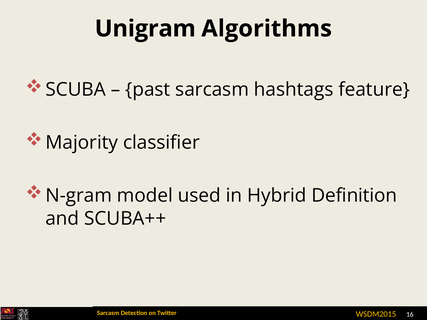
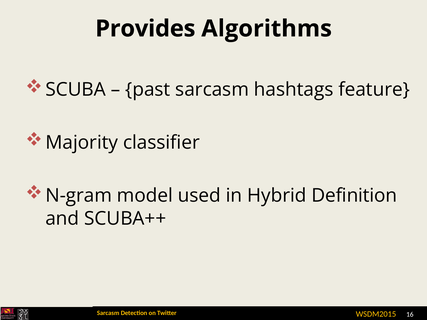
Unigram: Unigram -> Provides (145, 29)
